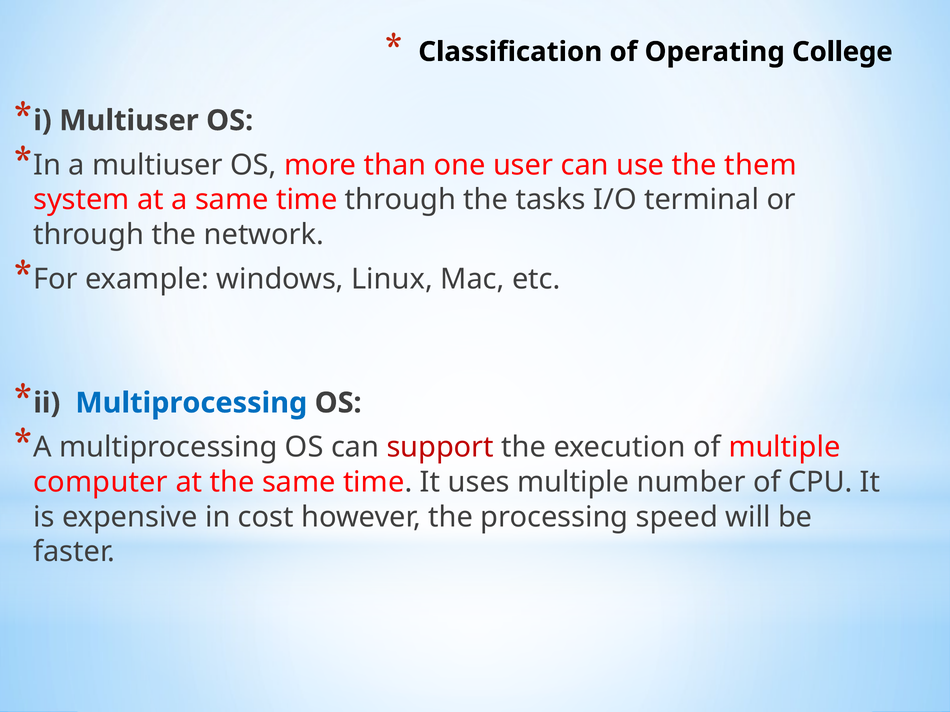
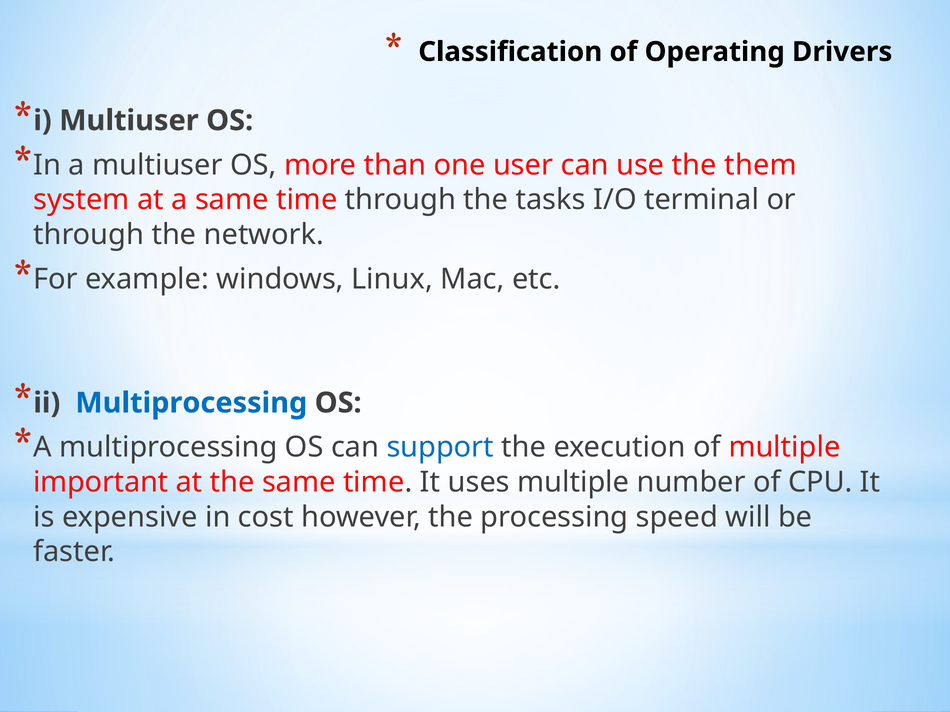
College: College -> Drivers (842, 52)
support colour: red -> blue (440, 448)
computer: computer -> important (101, 483)
